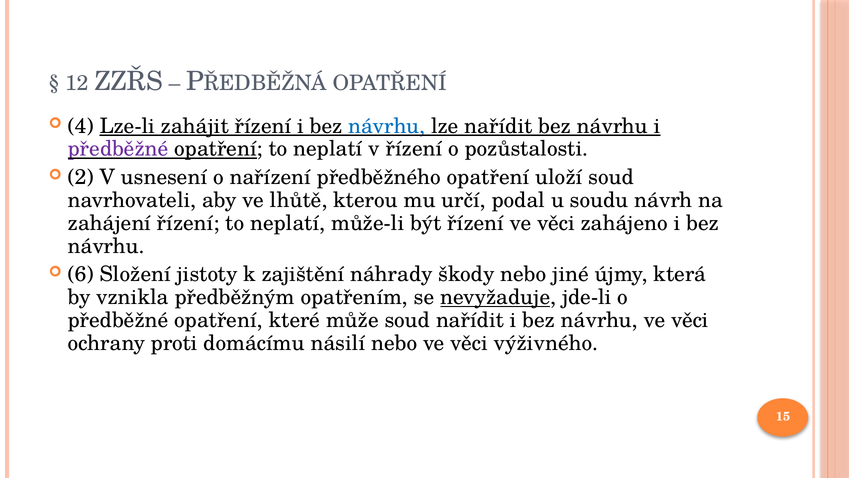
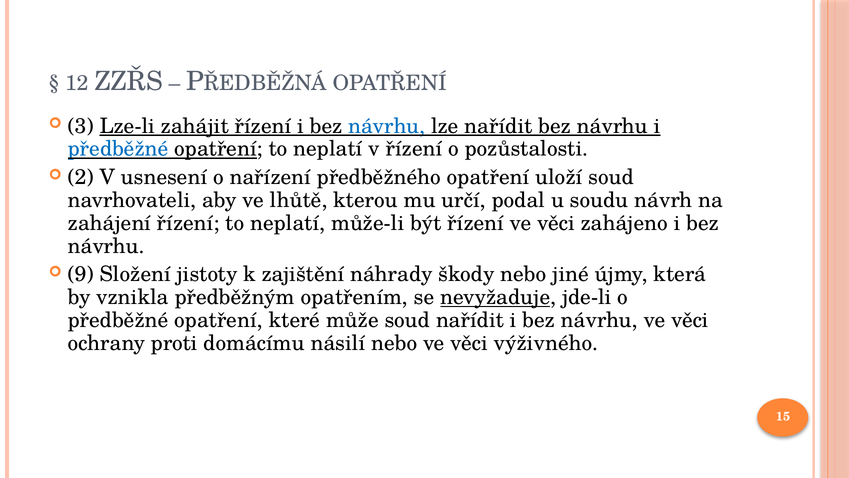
4: 4 -> 3 (81, 126)
předběžné colour: purple -> blue (118, 149)
6: 6 -> 9 (81, 274)
